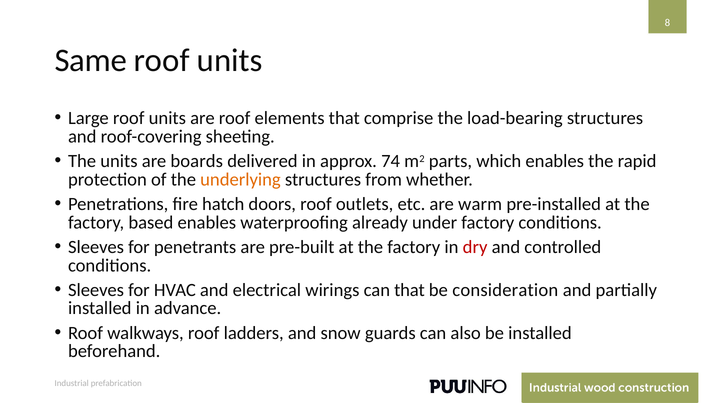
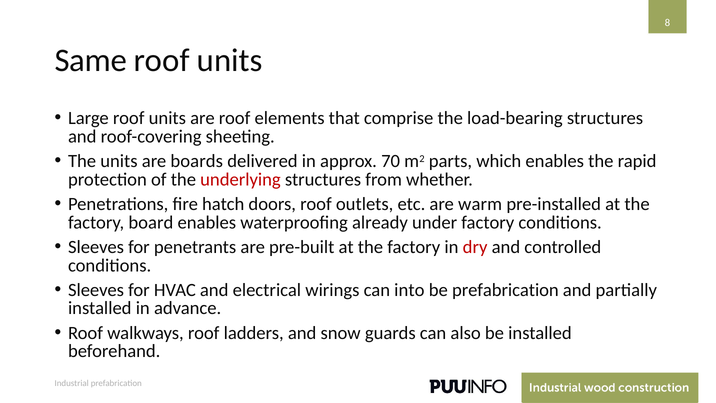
74: 74 -> 70 (391, 161)
underlying colour: orange -> red (240, 179)
based: based -> board (151, 222)
can that: that -> into (409, 290)
be consideration: consideration -> prefabrication (505, 290)
